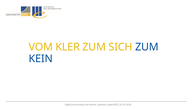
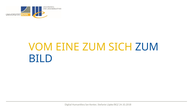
KLER: KLER -> EINE (68, 47)
KEIN: KEIN -> BILD (41, 58)
